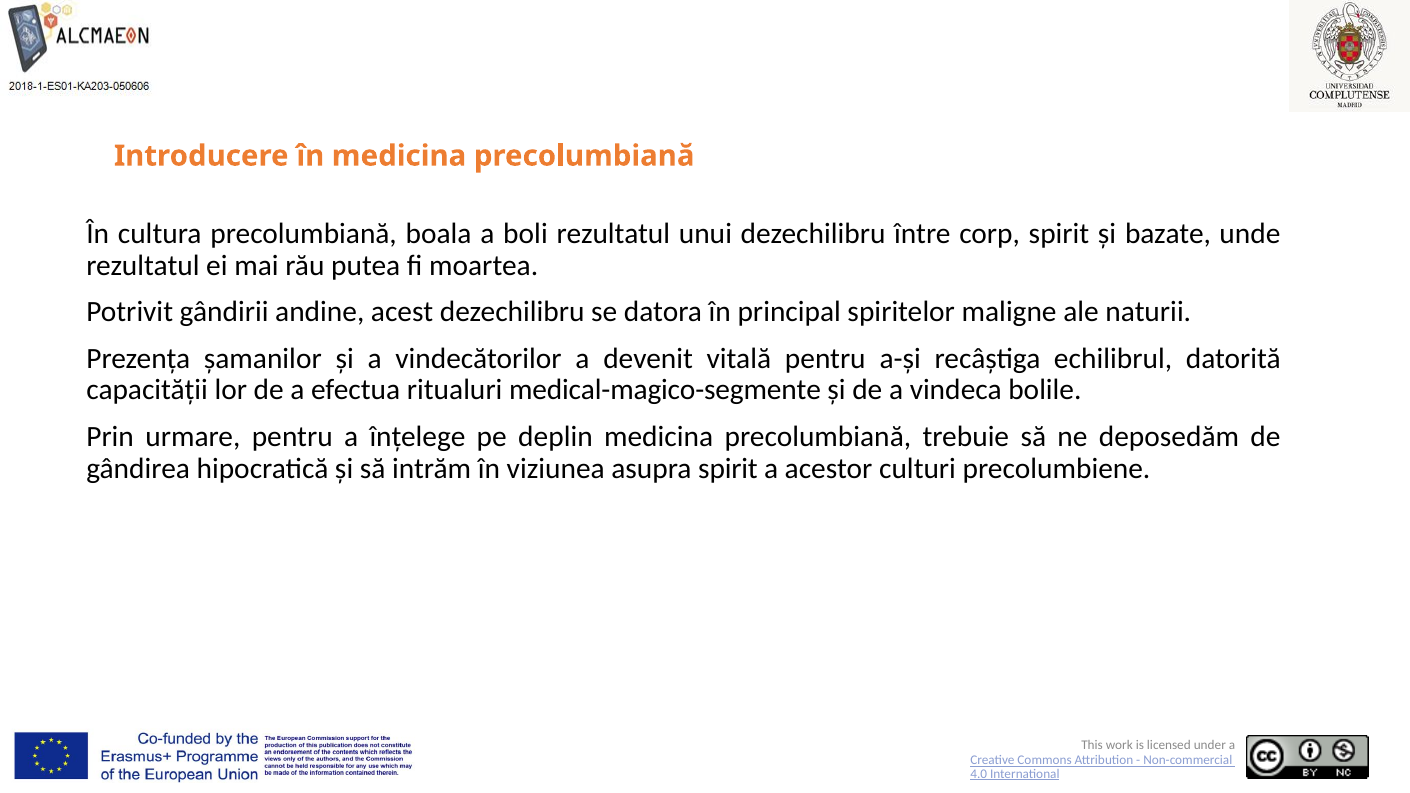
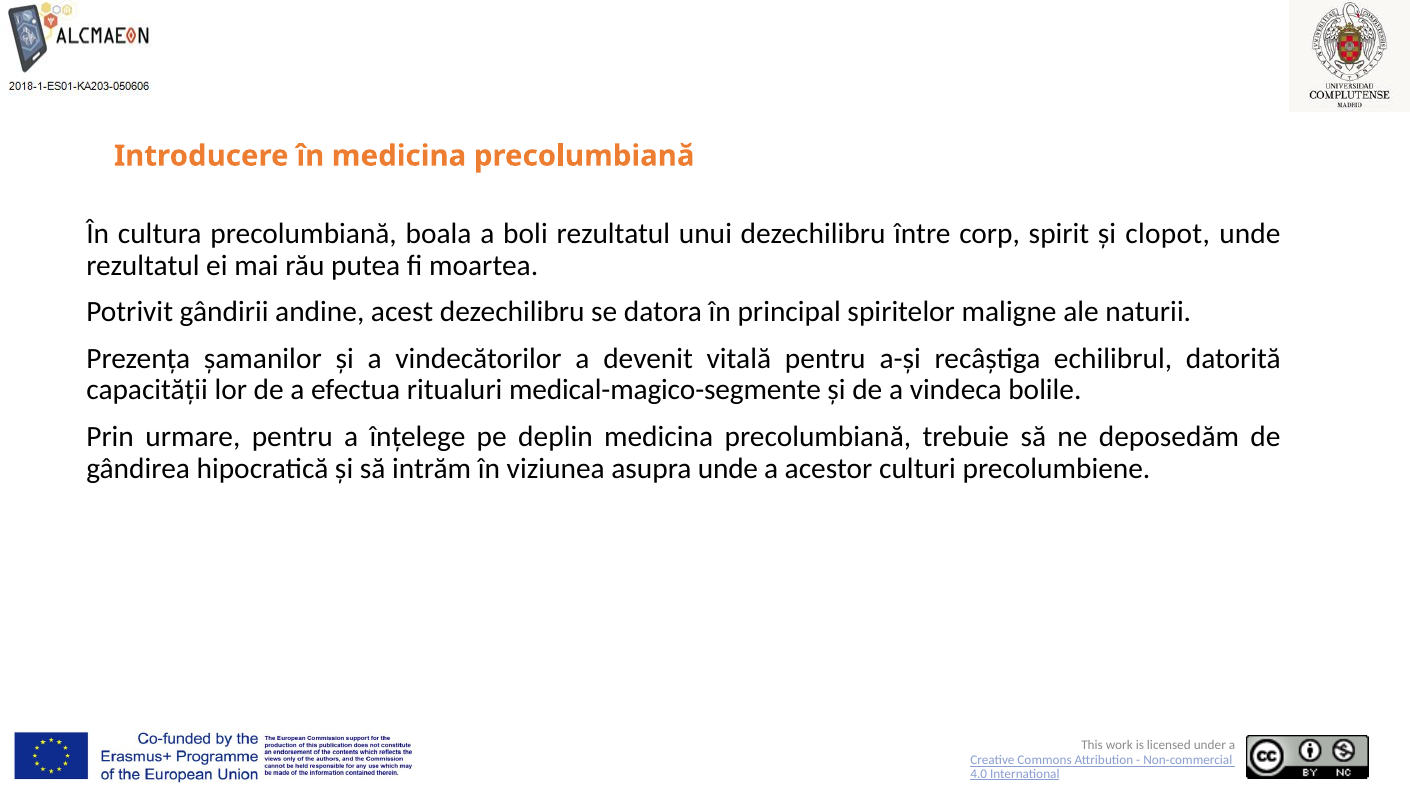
bazate: bazate -> clopot (1168, 234)
asupra spirit: spirit -> unde (728, 468)
